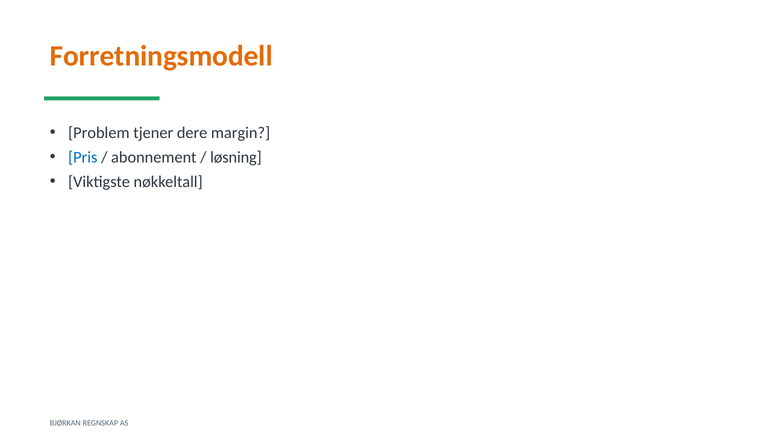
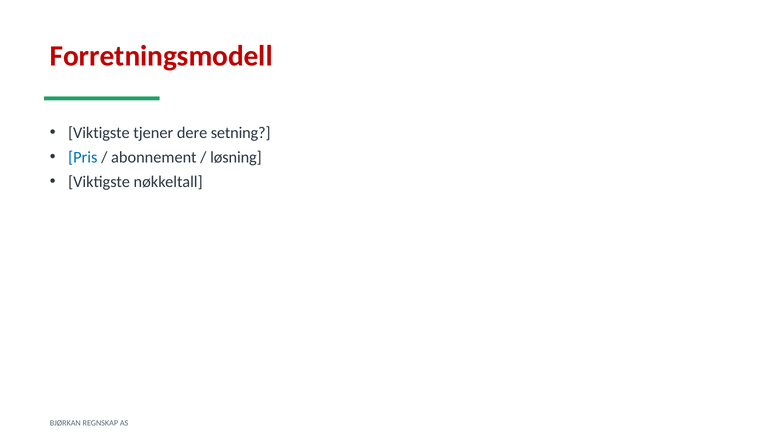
Forretningsmodell colour: orange -> red (161, 56)
Problem: Problem -> Viktigste (99, 133)
margin: margin -> setning (241, 133)
